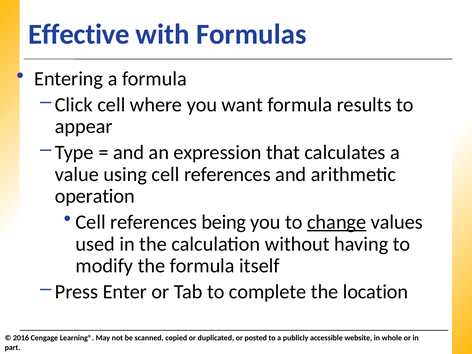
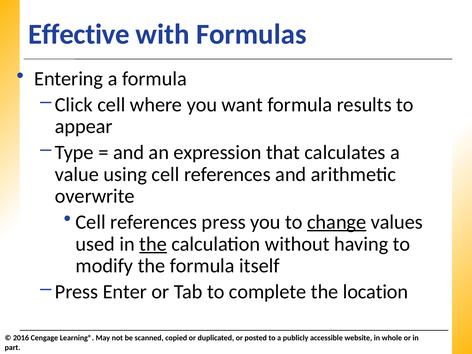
operation: operation -> overwrite (95, 196)
references being: being -> press (224, 222)
the underline: none -> present (153, 244)
